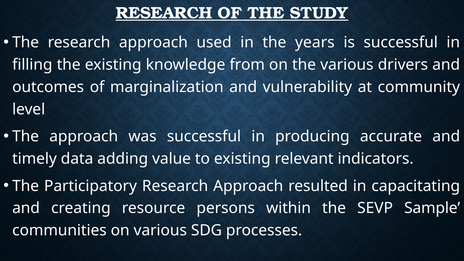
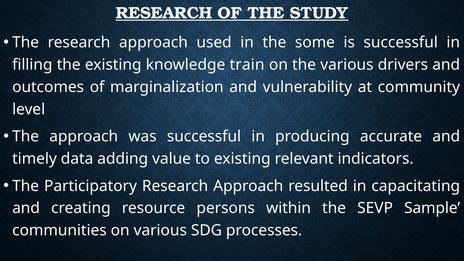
years: years -> some (315, 43)
from: from -> train (247, 65)
